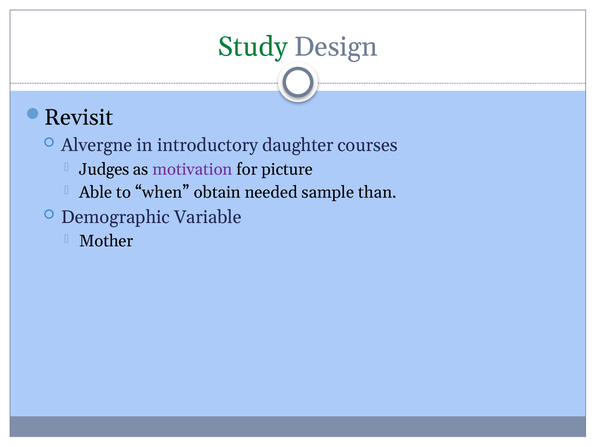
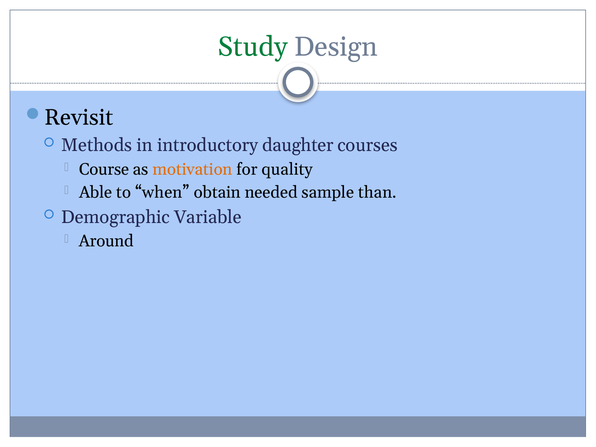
Alvergne: Alvergne -> Methods (97, 145)
Judges: Judges -> Course (104, 169)
motivation colour: purple -> orange (192, 169)
picture: picture -> quality (287, 169)
Mother: Mother -> Around (106, 241)
